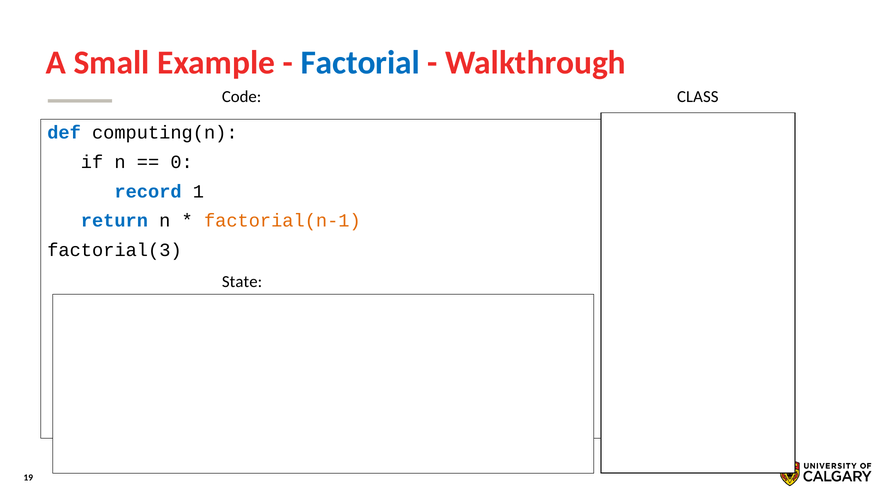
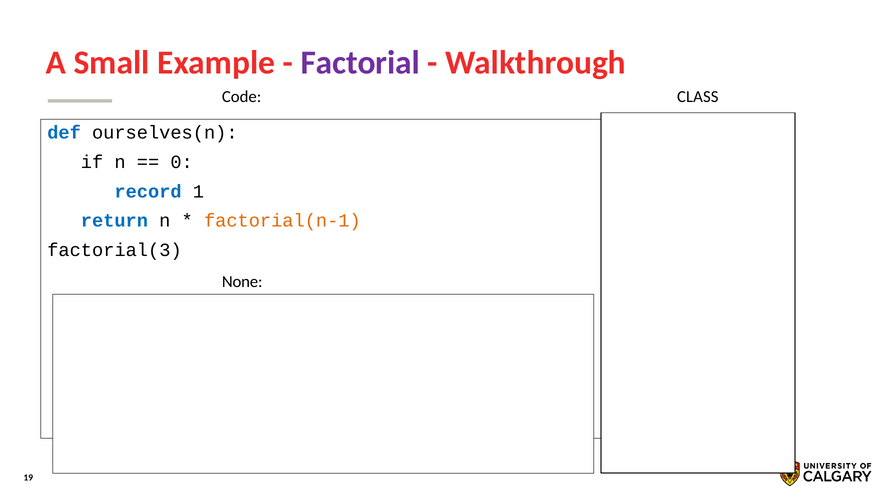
Factorial colour: blue -> purple (360, 63)
computing(n: computing(n -> ourselves(n (165, 132)
State: State -> None (242, 282)
